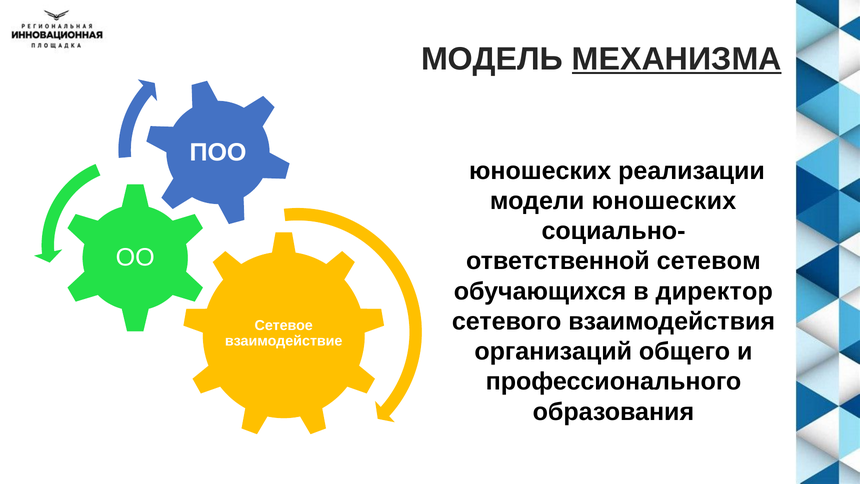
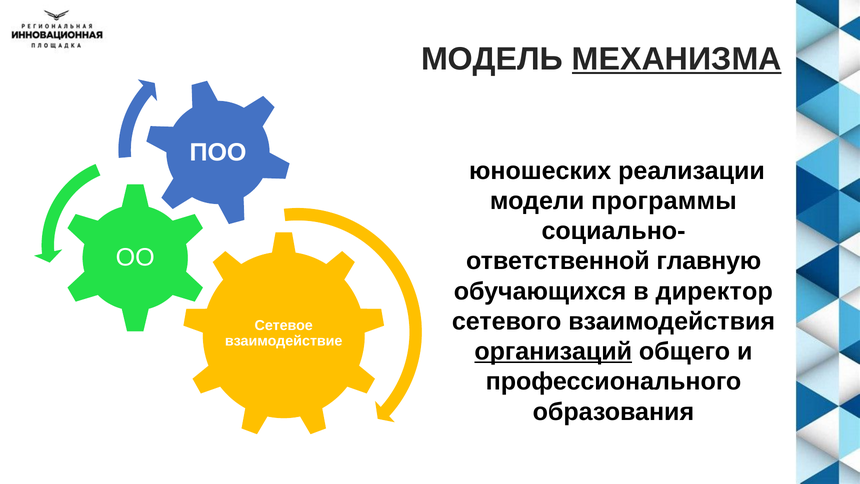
модели юношеских: юношеских -> программы (664, 201)
сетевом: сетевом -> главную (709, 261)
организаций underline: none -> present (553, 351)
